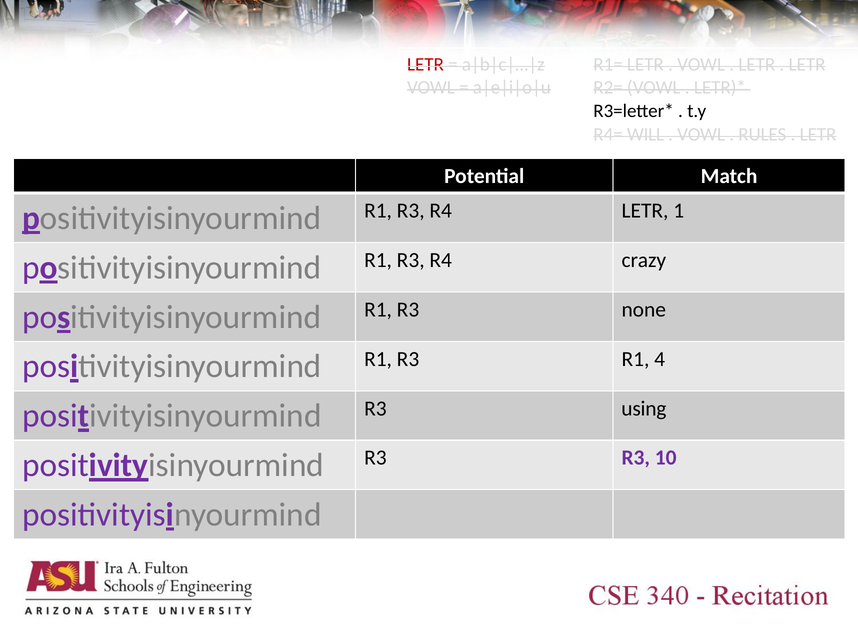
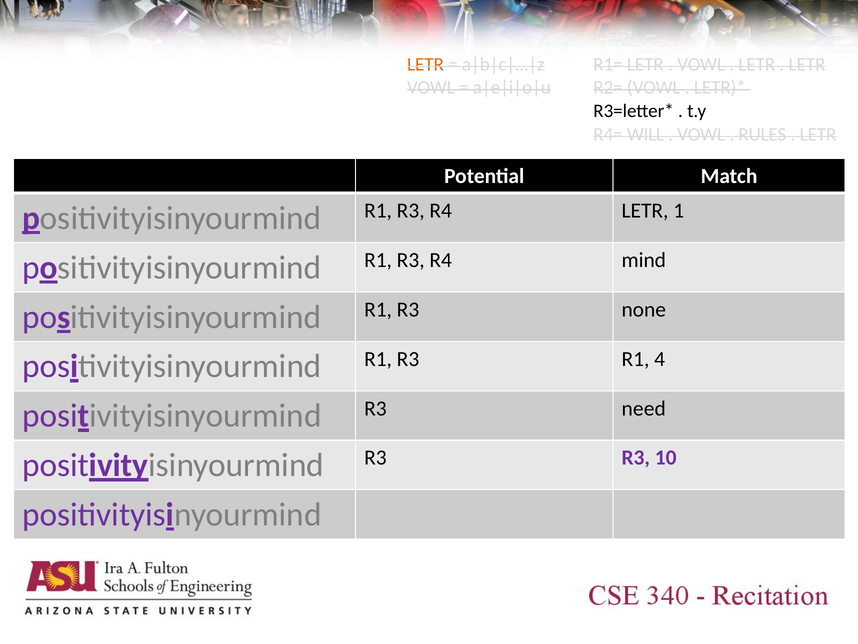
LETR colour: red -> orange (426, 64)
crazy: crazy -> mind (644, 260)
using: using -> need (644, 408)
